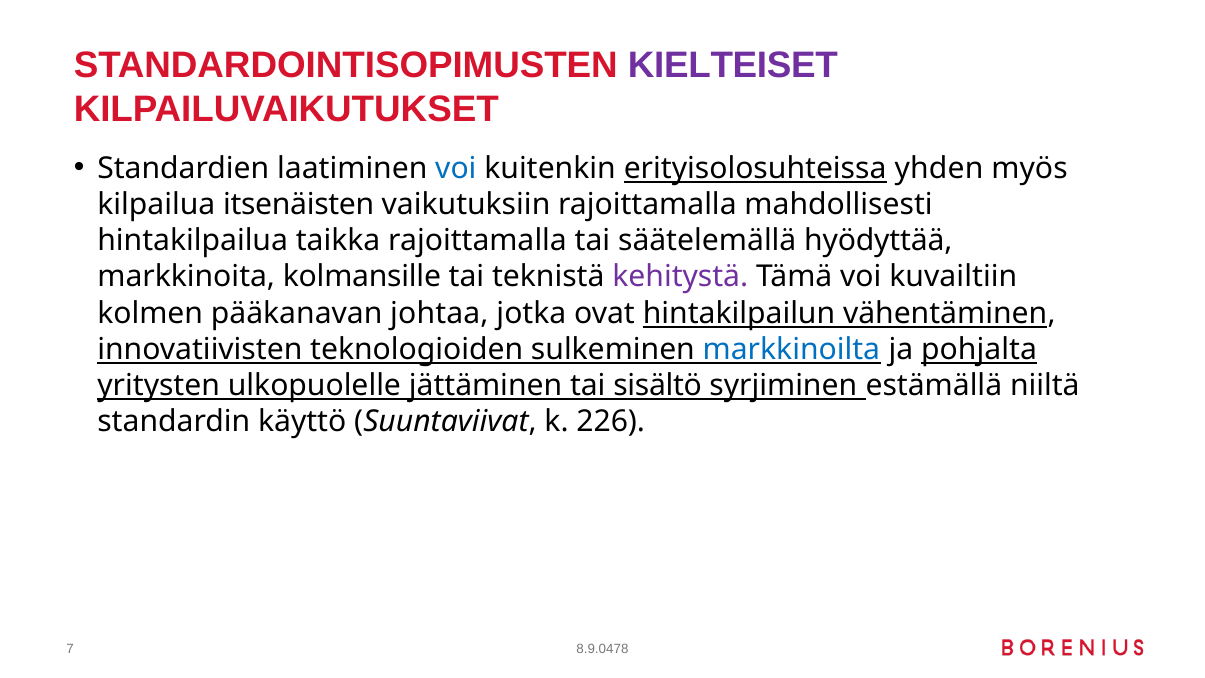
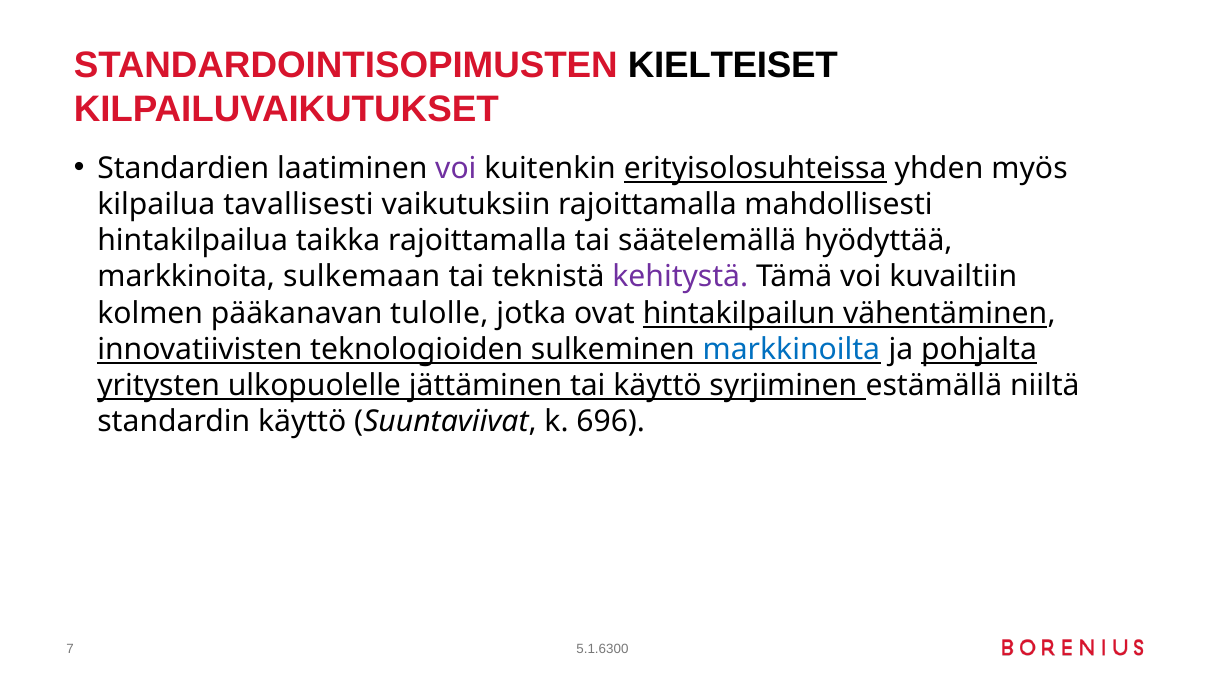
KIELTEISET colour: purple -> black (733, 65)
voi colour: blue -> purple (456, 169)
itsenäisten: itsenäisten -> tavallisesti (298, 205)
kolmansille: kolmansille -> sulkemaan (362, 277)
johtaa: johtaa -> tulolle (439, 313)
tai sisältö: sisältö -> käyttö (658, 385)
226: 226 -> 696 (611, 422)
8.9.0478: 8.9.0478 -> 5.1.6300 (602, 649)
